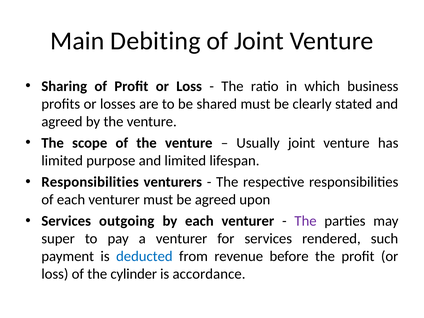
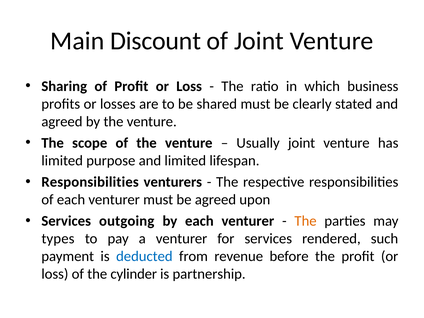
Debiting: Debiting -> Discount (156, 41)
The colour: purple -> orange (306, 221)
super: super -> types (58, 239)
accordance: accordance -> partnership (209, 274)
